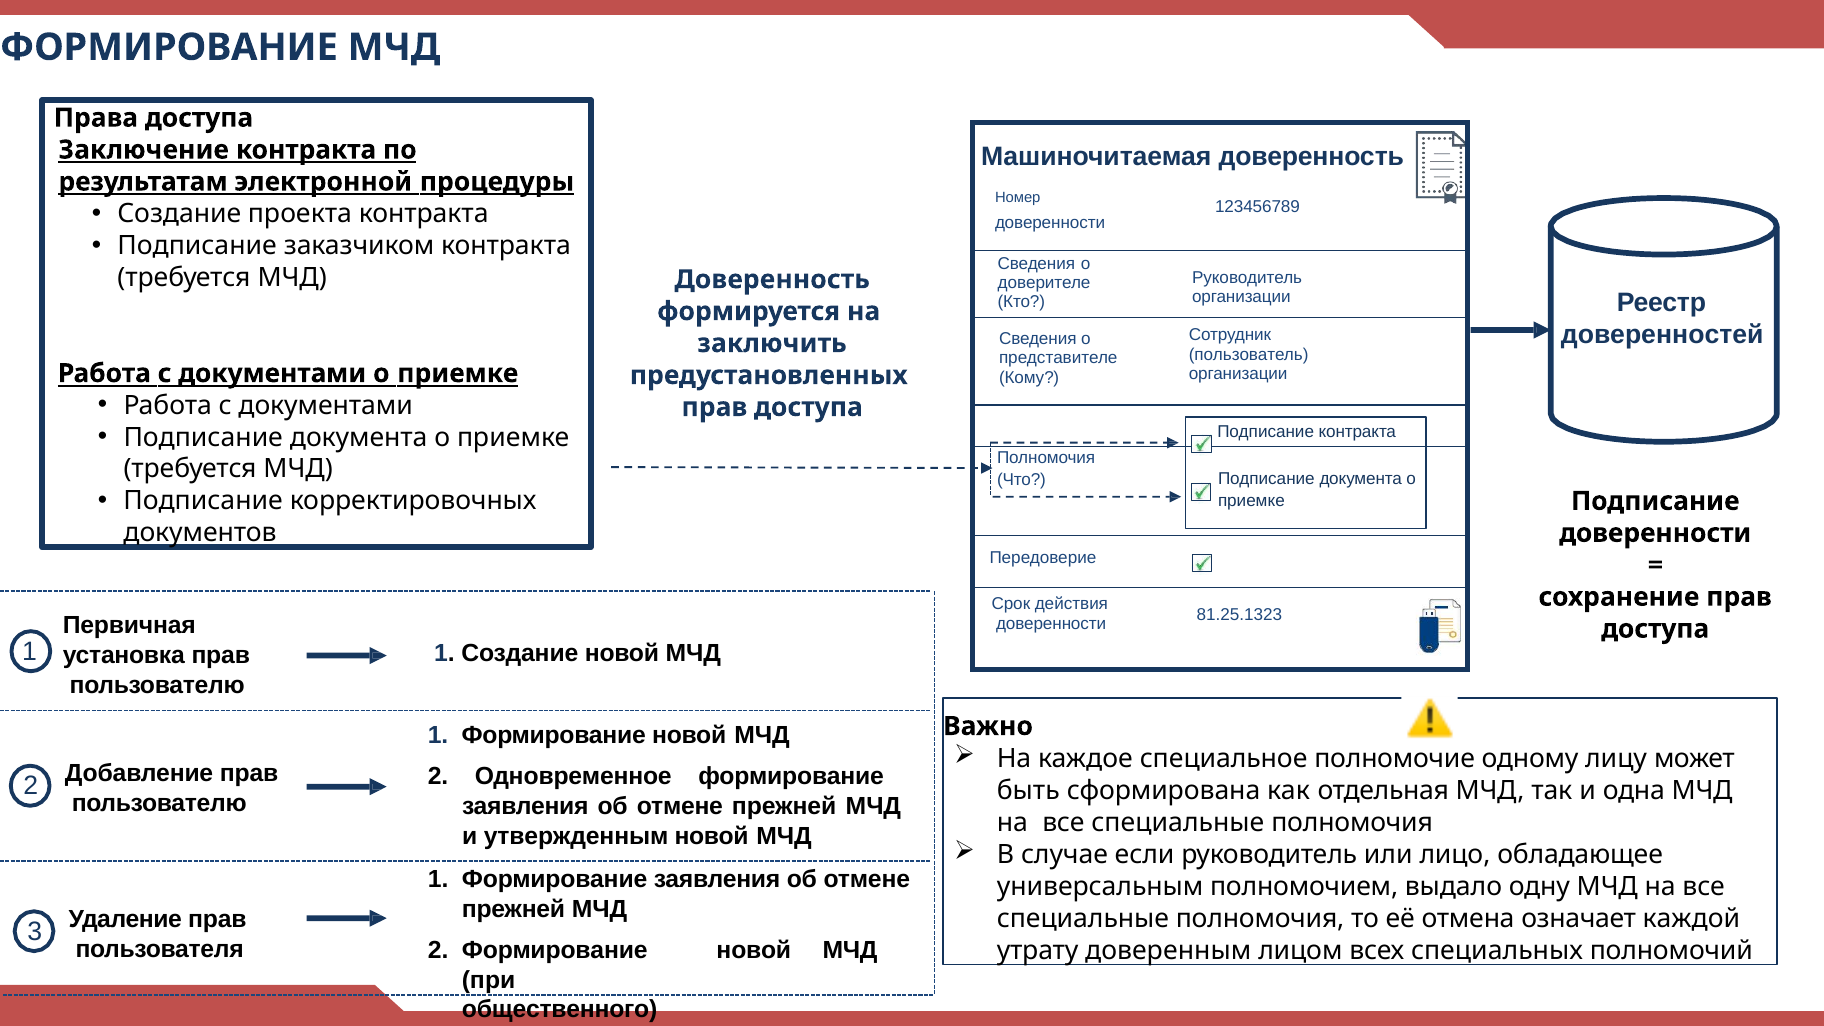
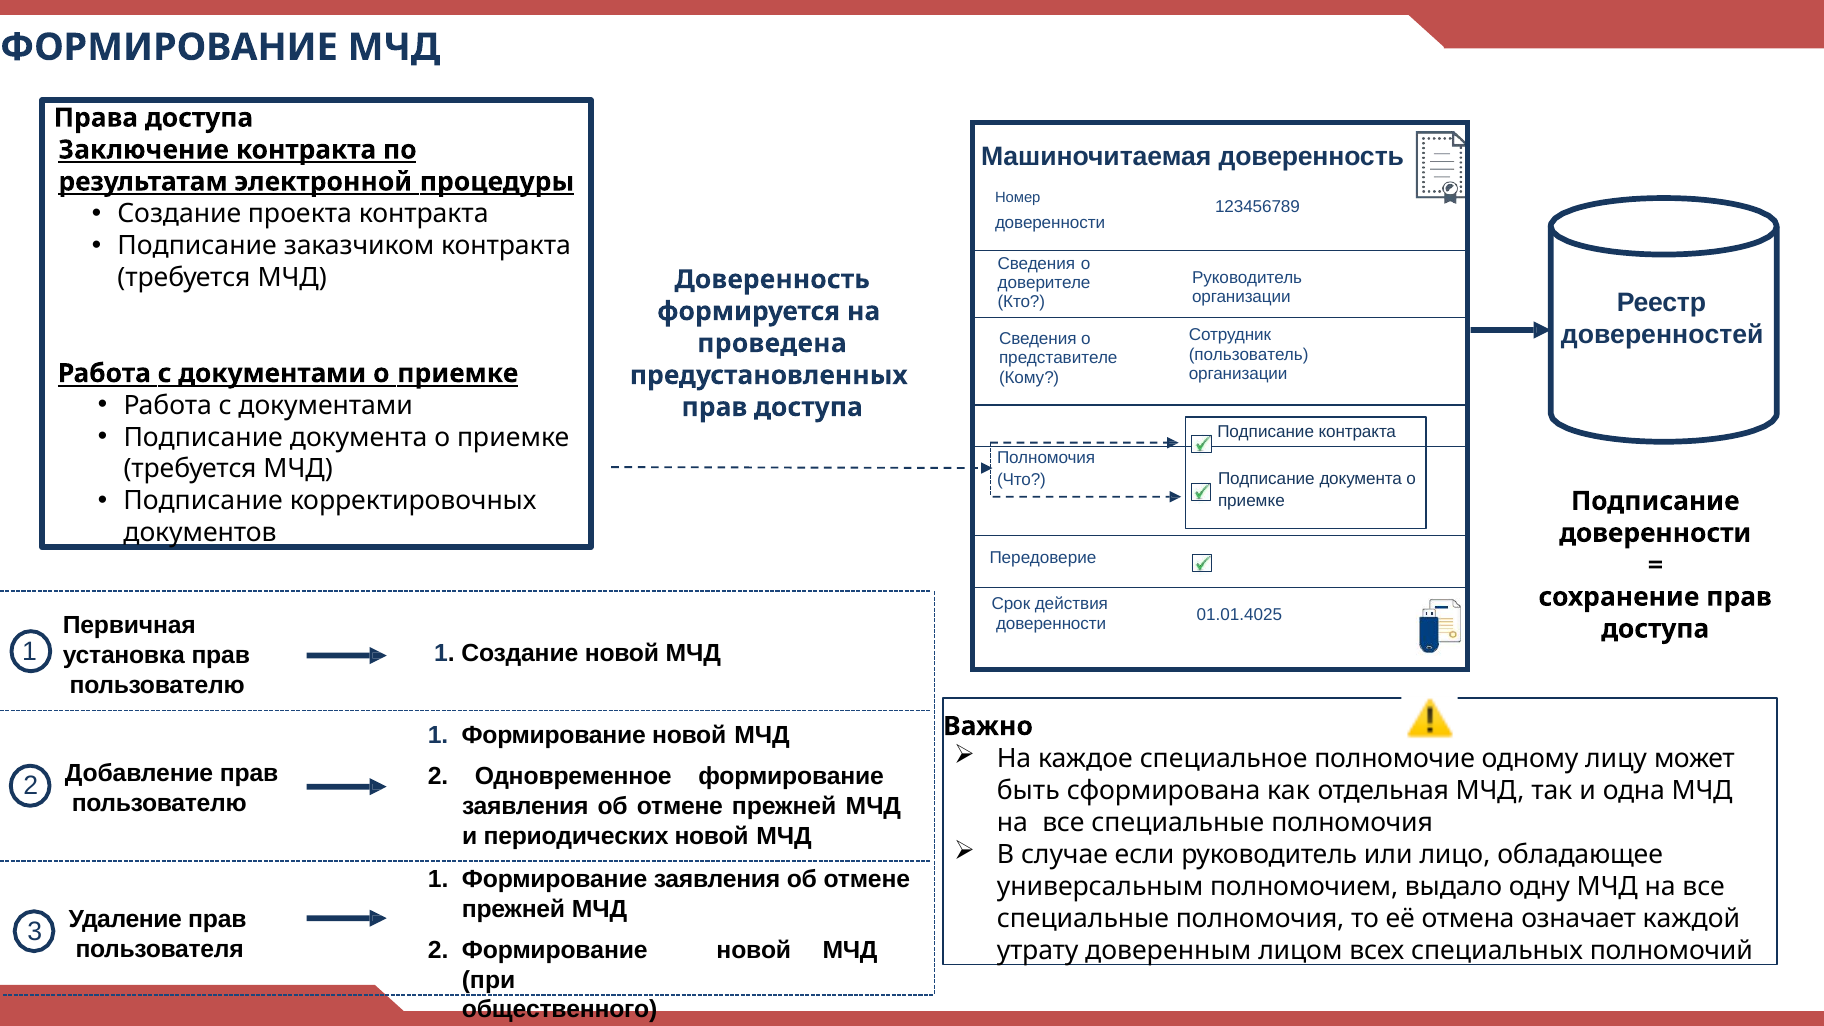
заключить: заключить -> проведена (772, 343)
81.25.1323: 81.25.1323 -> 01.01.4025 (1239, 615)
утвержденным: утвержденным -> периодических (576, 836)
